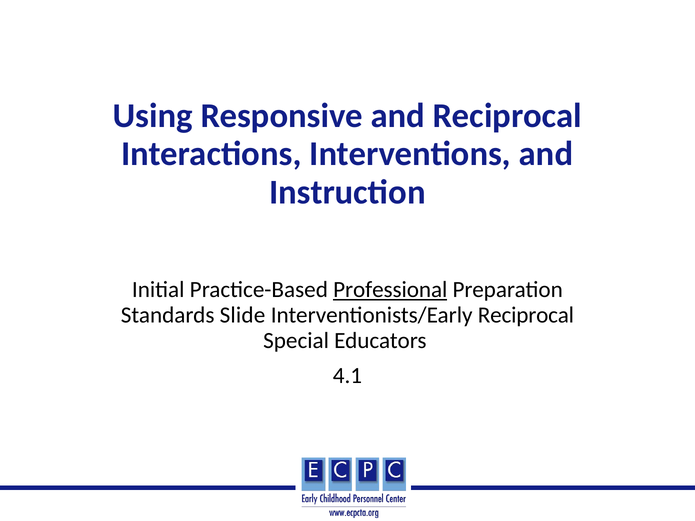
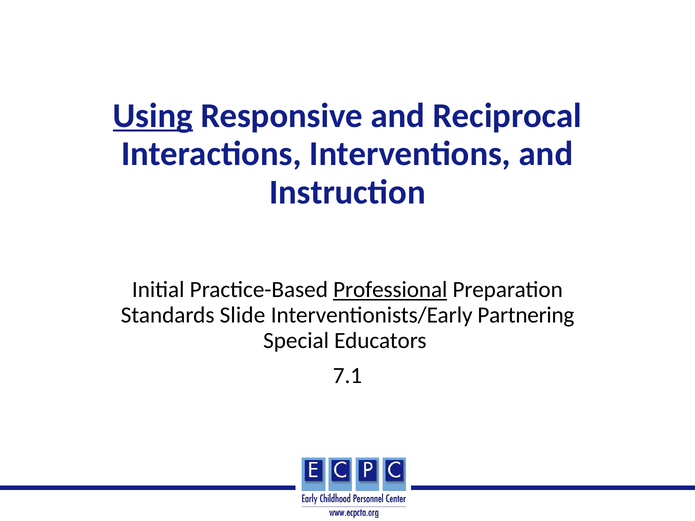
Using underline: none -> present (153, 116)
Interventionists/Early Reciprocal: Reciprocal -> Partnering (526, 315)
4.1: 4.1 -> 7.1 (347, 376)
